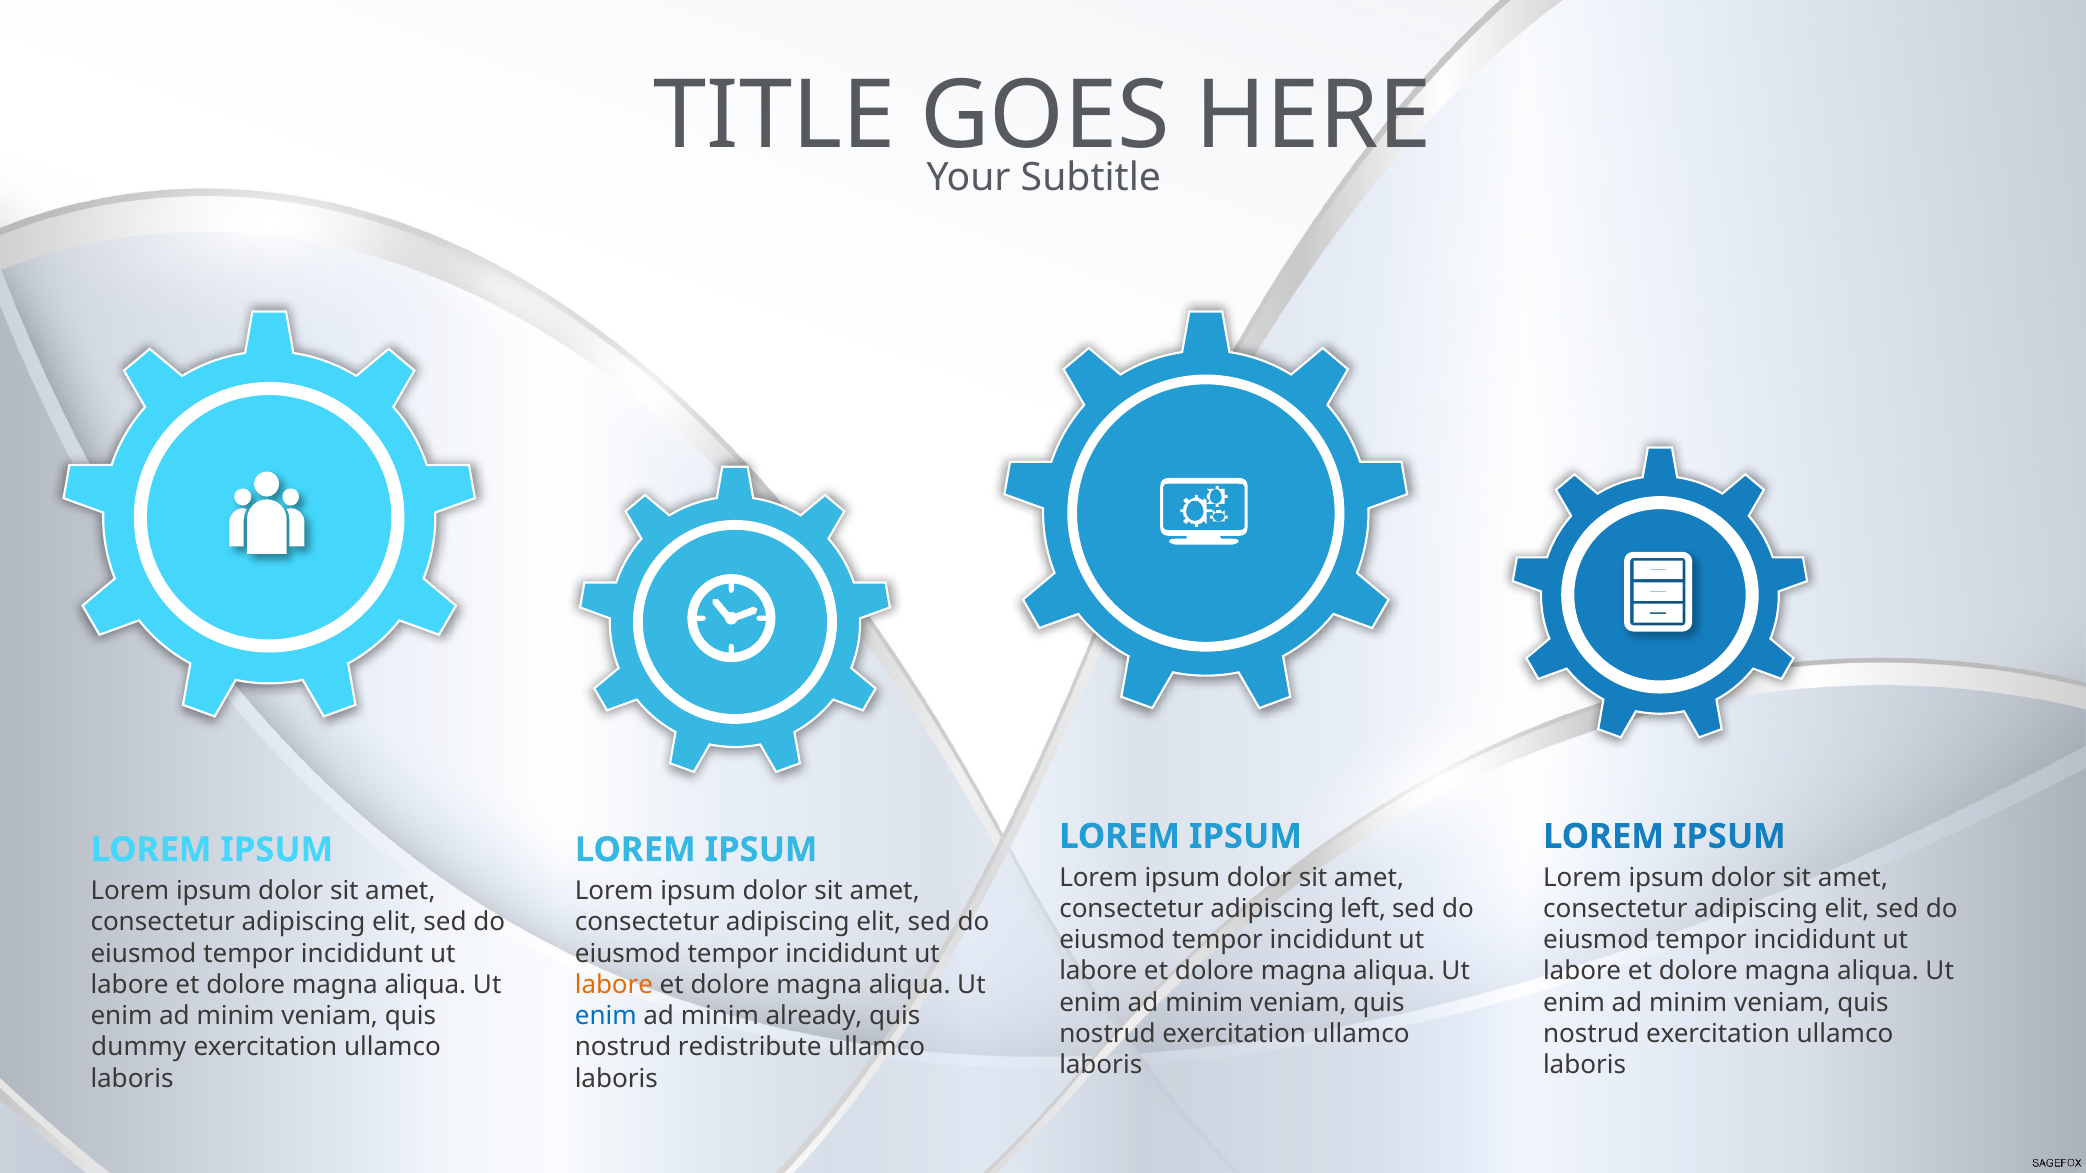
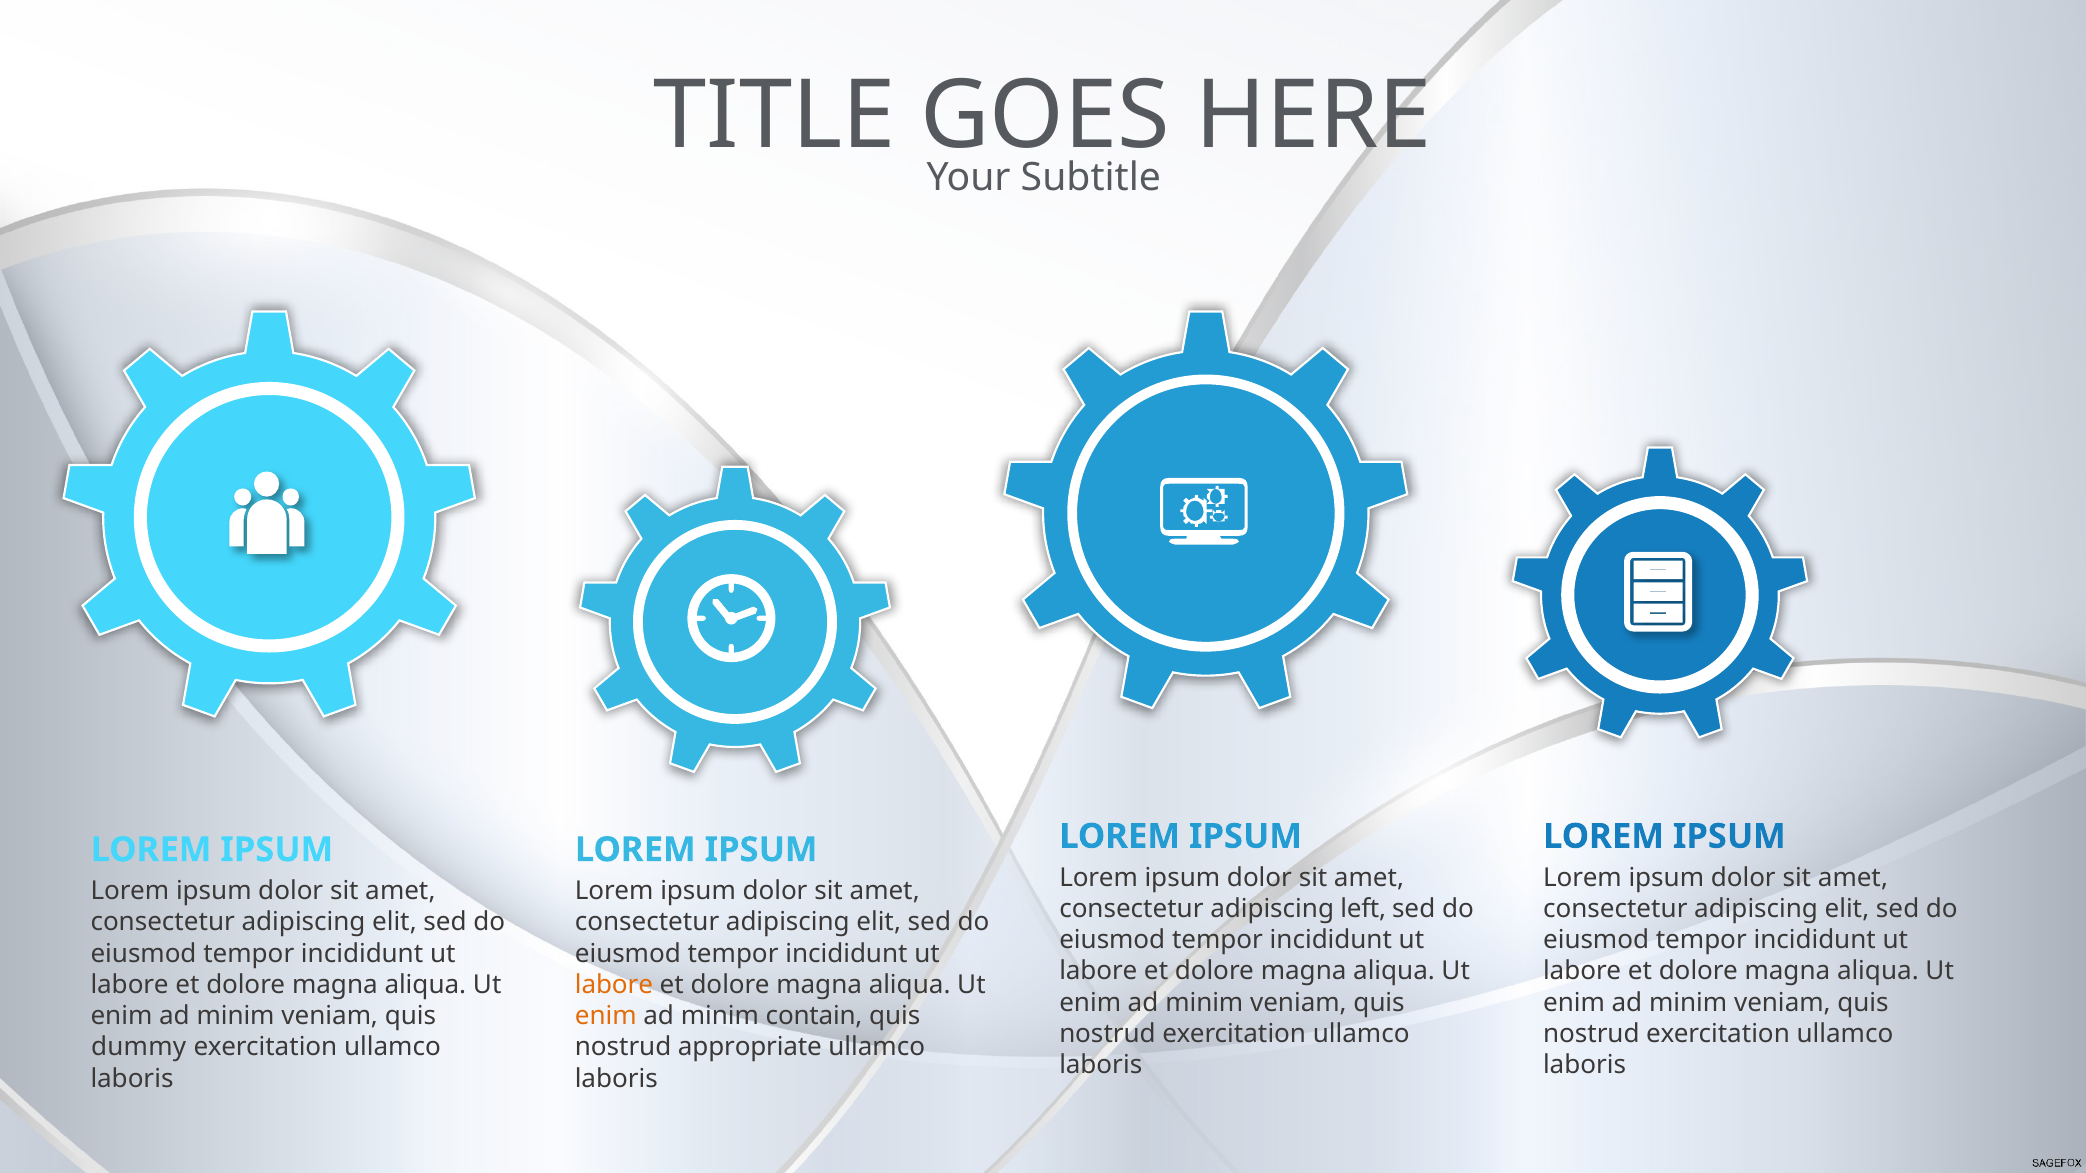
enim colour: blue -> orange (606, 1016)
already: already -> contain (814, 1016)
redistribute: redistribute -> appropriate (750, 1048)
